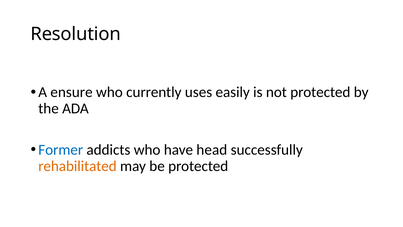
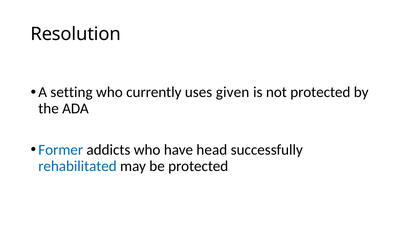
ensure: ensure -> setting (72, 92)
easily: easily -> given (233, 92)
rehabilitated colour: orange -> blue (77, 166)
